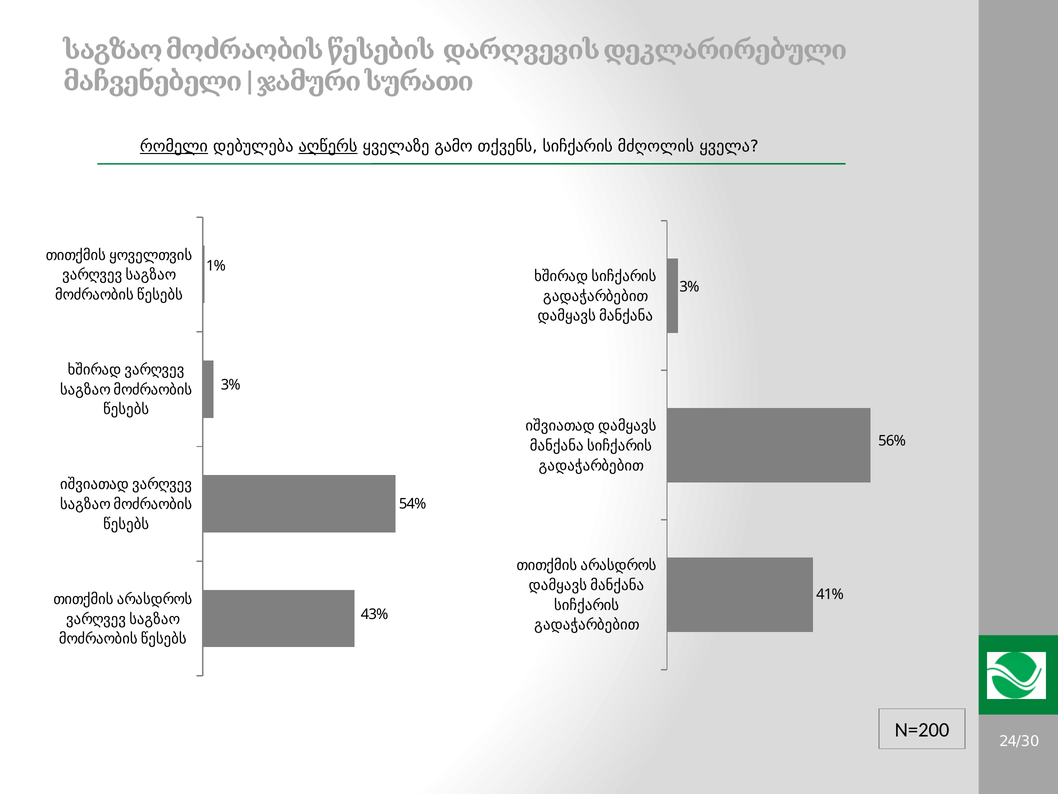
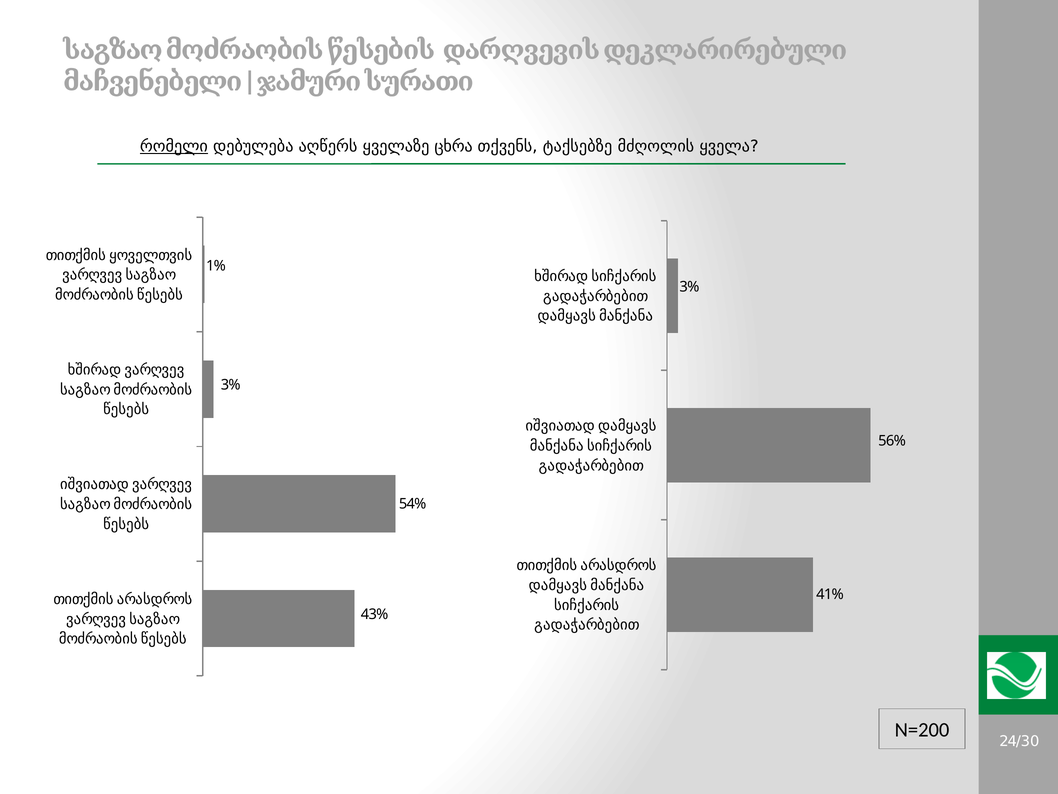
აღწერს underline: present -> none (328, 146)
გამო: გამო -> ცხრა (454, 146)
თქვენს სიჩქარის: სიჩქარის -> ტაქსებზე (578, 146)
